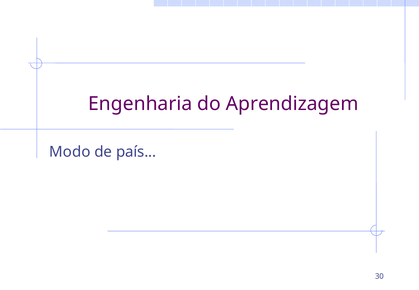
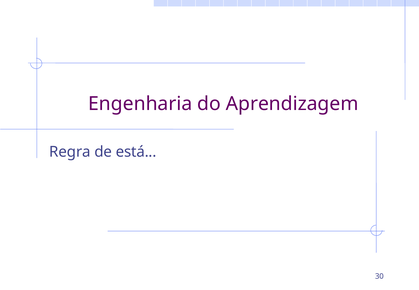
Modo: Modo -> Regra (70, 152)
país: país -> está (136, 152)
